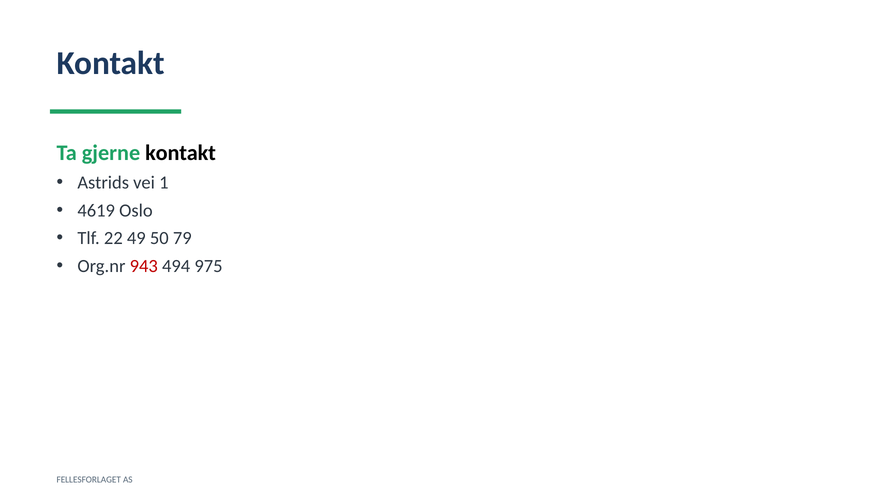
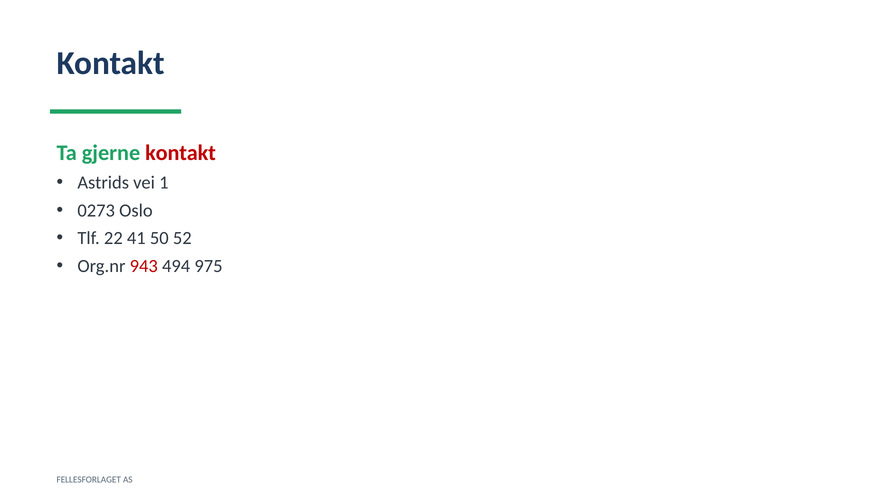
kontakt colour: black -> red (181, 153)
4619: 4619 -> 0273 (96, 211)
49: 49 -> 41 (136, 238)
79: 79 -> 52 (182, 238)
